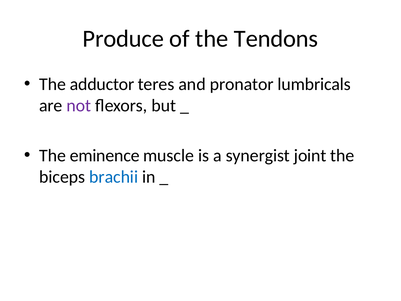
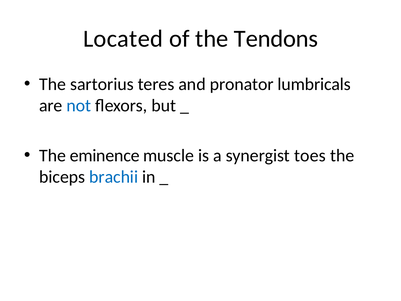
Produce: Produce -> Located (123, 39)
adductor: adductor -> sartorius (102, 84)
not colour: purple -> blue (79, 106)
joint: joint -> toes (310, 155)
